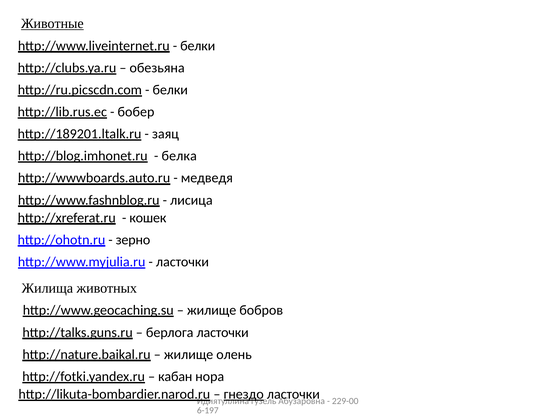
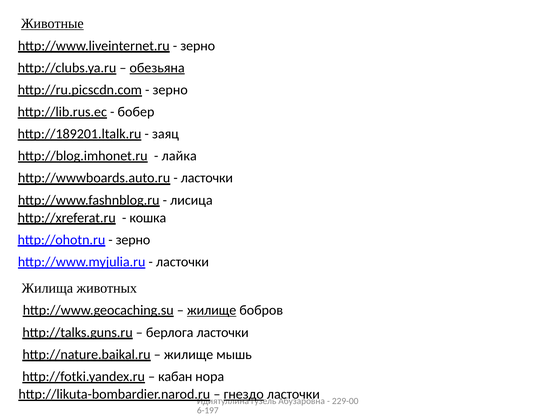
белки: белки -> зерно (198, 46)
обезьяна underline: none -> present (157, 68)
белки: белки -> зерно (170, 90)
белка: белка -> лайка (179, 156)
медведя: медведя -> ласточки (207, 178)
кошек: кошек -> кошка (148, 218)
жилище underline: none -> present (212, 310)
олень: олень -> мышь (234, 354)
